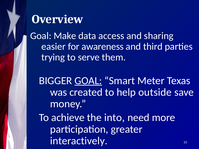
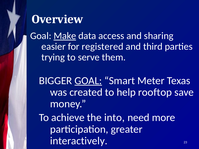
Make underline: none -> present (65, 36)
awareness: awareness -> registered (103, 47)
outside: outside -> rooftop (155, 92)
